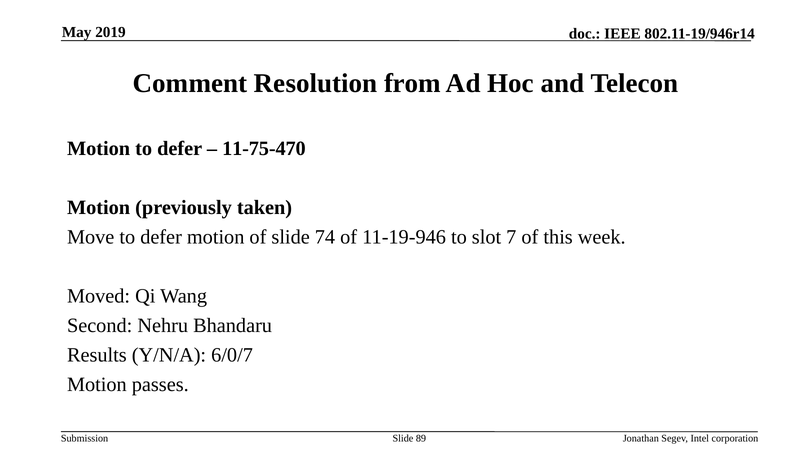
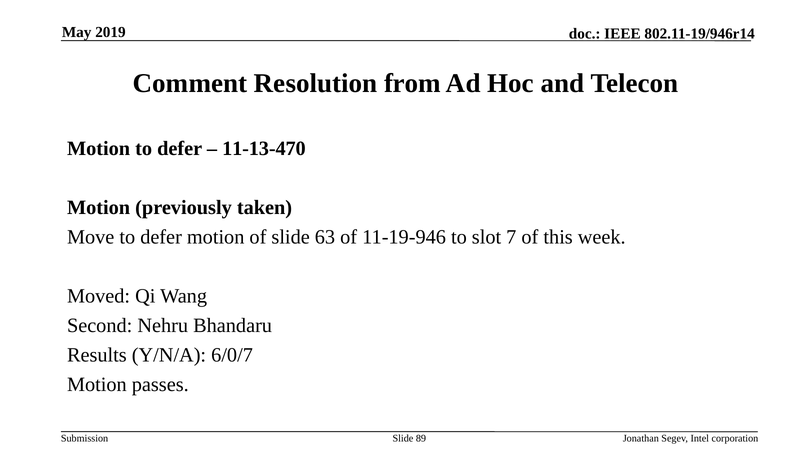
11-75-470: 11-75-470 -> 11-13-470 (264, 149)
74: 74 -> 63 (325, 237)
